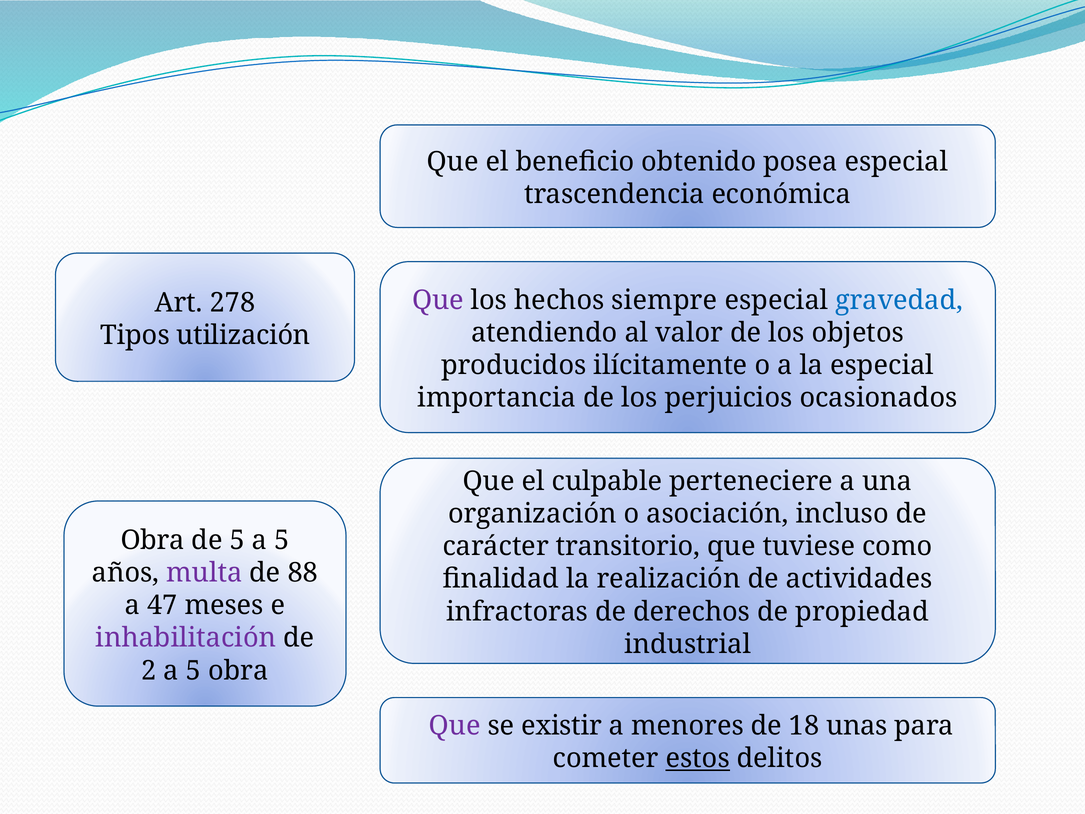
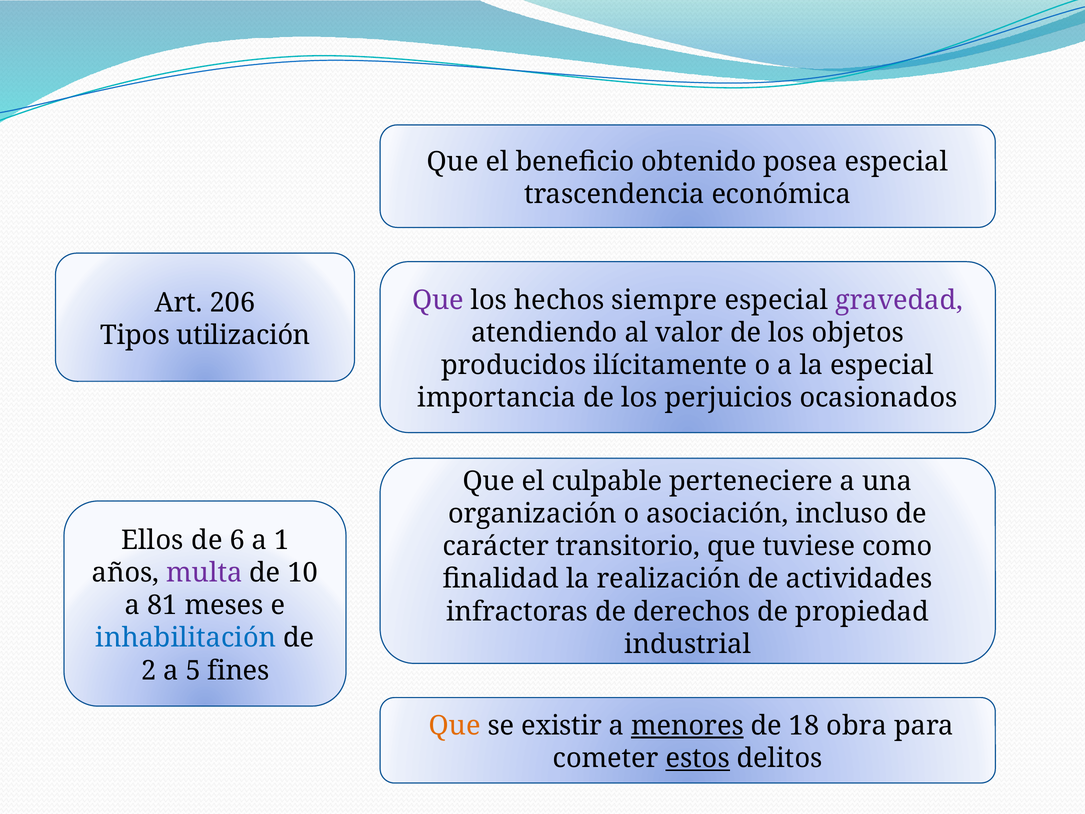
gravedad colour: blue -> purple (899, 300)
278: 278 -> 206 (232, 303)
Obra: Obra -> Ellos (152, 540)
de 5: 5 -> 6 (237, 540)
5: 5 -> 1 (282, 540)
88: 88 -> 10 (303, 573)
47: 47 -> 81 (162, 605)
inhabilitación colour: purple -> blue (186, 638)
5 obra: obra -> fines (238, 670)
Que colour: purple -> orange (455, 726)
menores underline: none -> present (687, 726)
unas: unas -> obra (857, 726)
